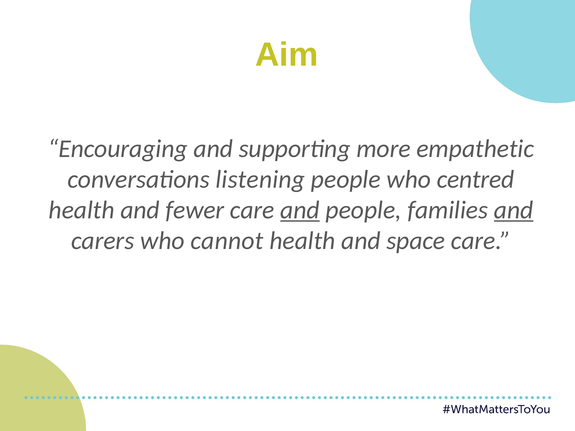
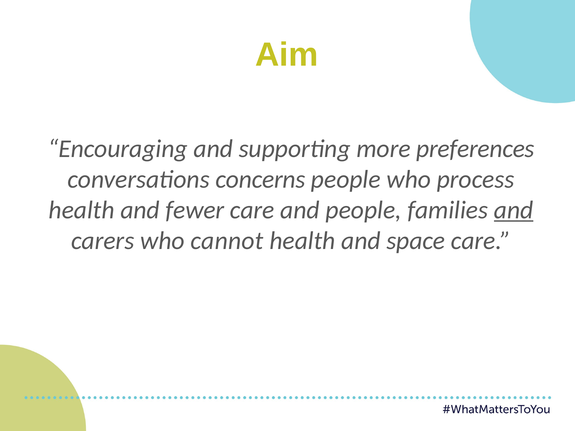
empathetic: empathetic -> preferences (475, 149)
listening: listening -> concerns (260, 179)
centred: centred -> process (476, 179)
and underline: present -> none (300, 210)
